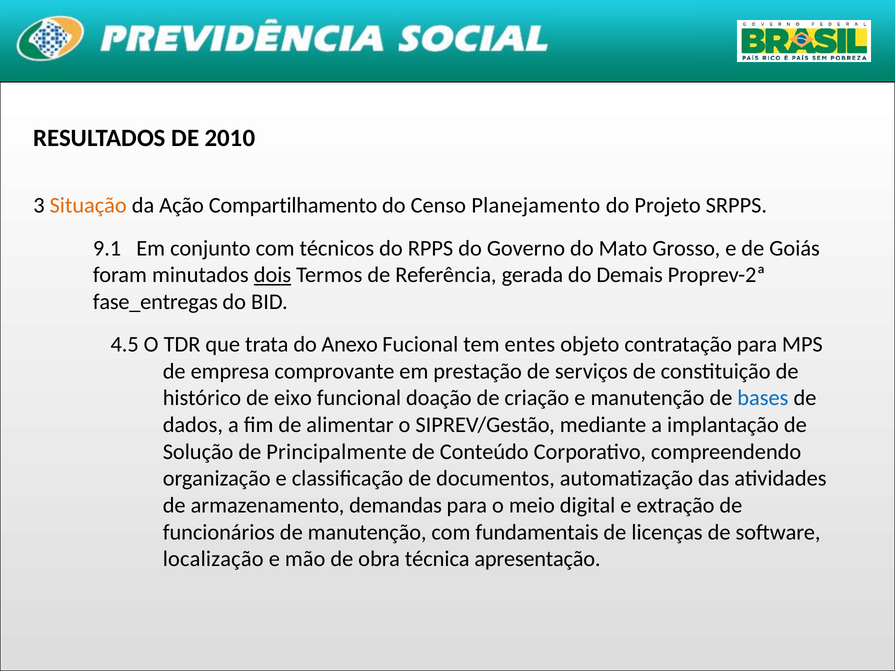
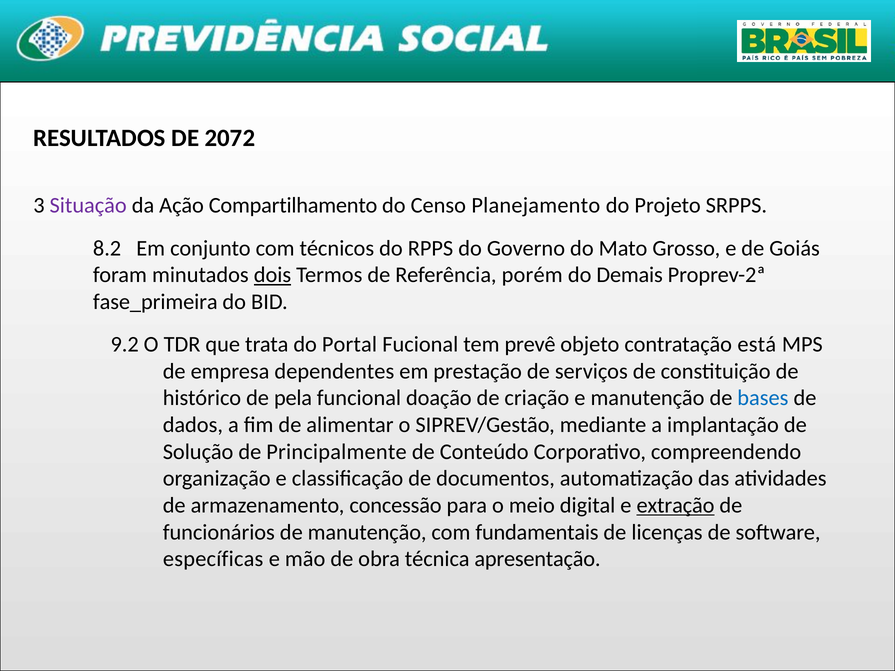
2010: 2010 -> 2072 (230, 138)
Situação colour: orange -> purple (88, 206)
9.1: 9.1 -> 8.2 (107, 248)
gerada: gerada -> porém (532, 275)
fase_entregas: fase_entregas -> fase_primeira (155, 302)
4.5: 4.5 -> 9.2 (125, 344)
Anexo: Anexo -> Portal (350, 344)
entes: entes -> prevê (530, 344)
contratação para: para -> está (757, 344)
comprovante: comprovante -> dependentes (334, 371)
eixo: eixo -> pela (293, 398)
demandas: demandas -> concessão (396, 506)
extração underline: none -> present (676, 506)
localização: localização -> específicas (213, 559)
